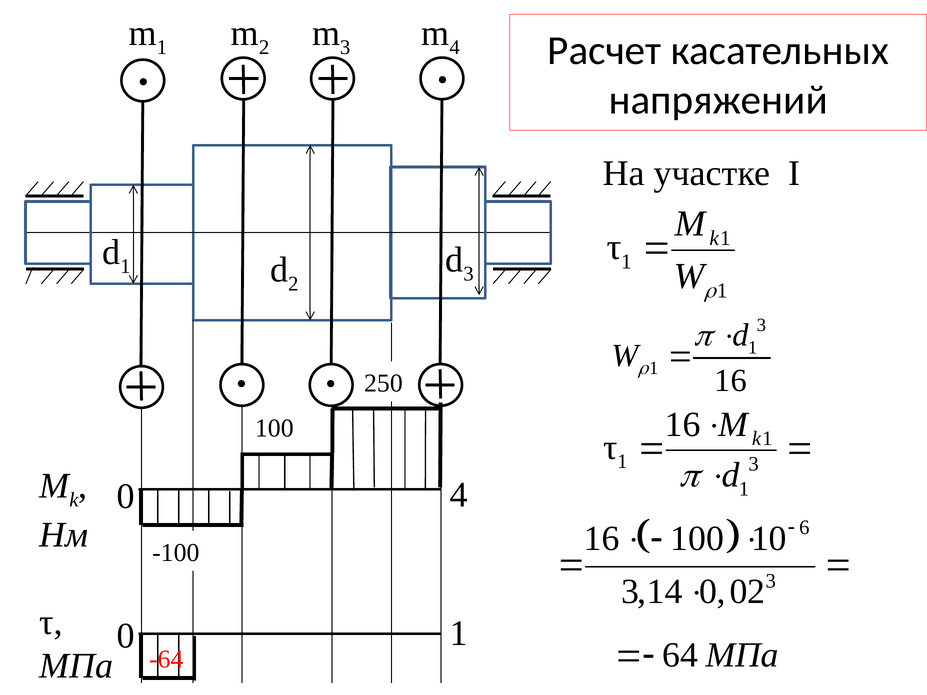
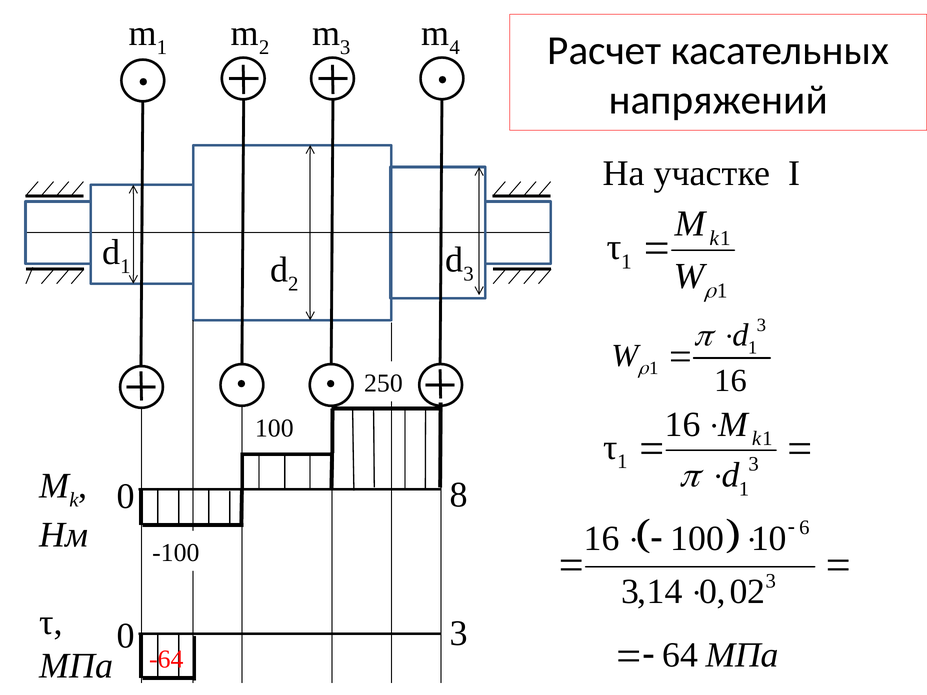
0 4: 4 -> 8 (459, 495)
0 1: 1 -> 3 (459, 634)
